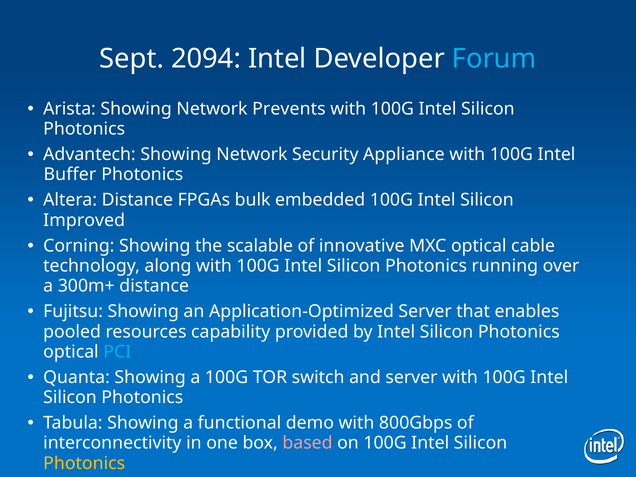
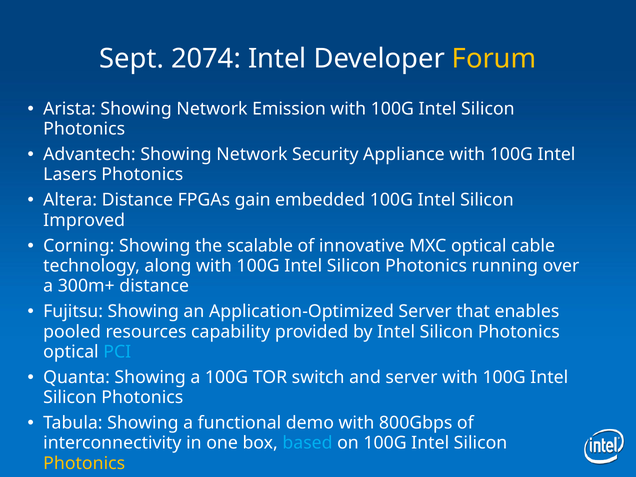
2094: 2094 -> 2074 (206, 59)
Forum colour: light blue -> yellow (494, 59)
Prevents: Prevents -> Emission (289, 109)
Buffer: Buffer -> Lasers (70, 175)
bulk: bulk -> gain (253, 200)
based colour: pink -> light blue (308, 443)
